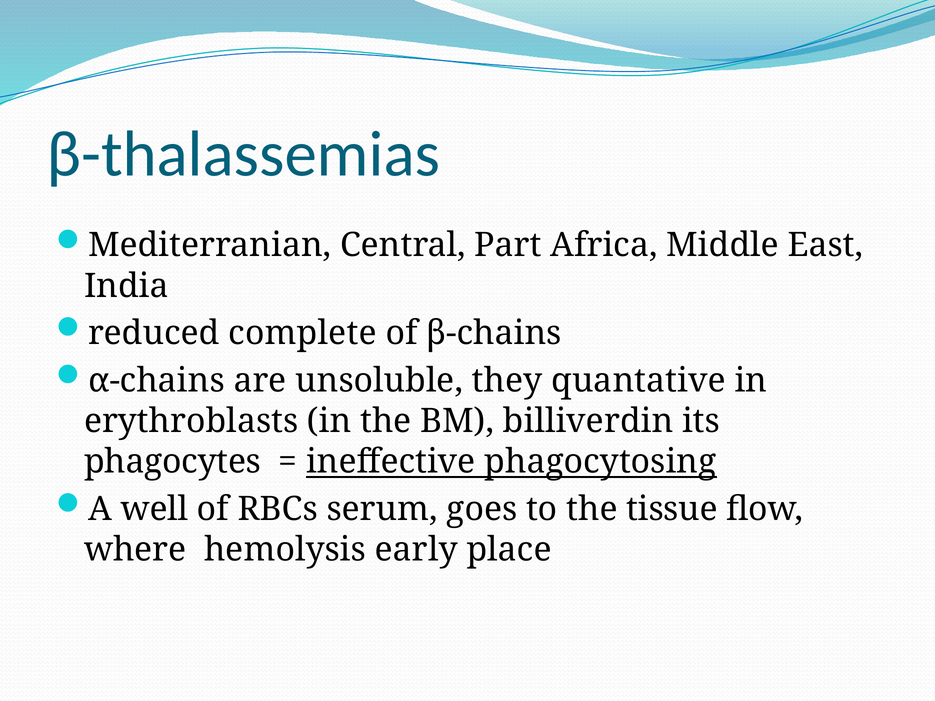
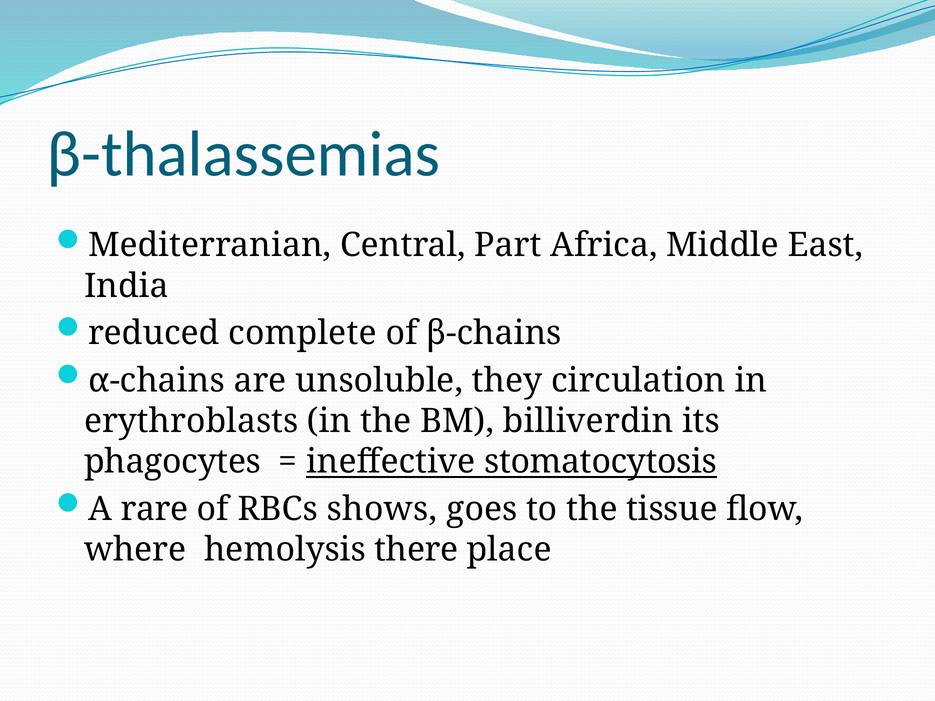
quantative: quantative -> circulation (639, 381)
phagocytosing: phagocytosing -> stomatocytosis (601, 462)
well: well -> rare (155, 509)
serum: serum -> shows (382, 509)
early: early -> there (416, 550)
